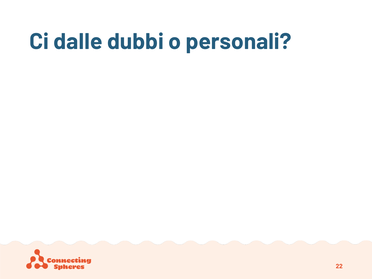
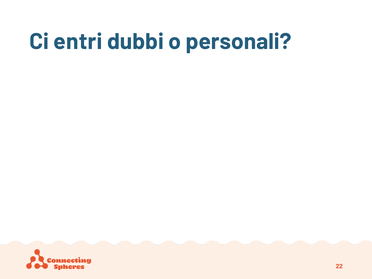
dalle: dalle -> entri (78, 42)
